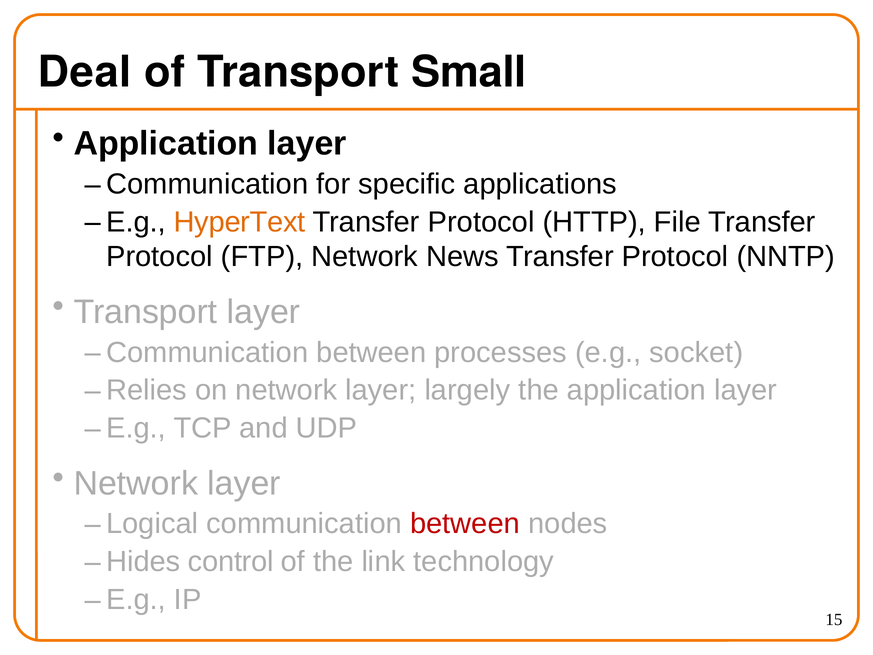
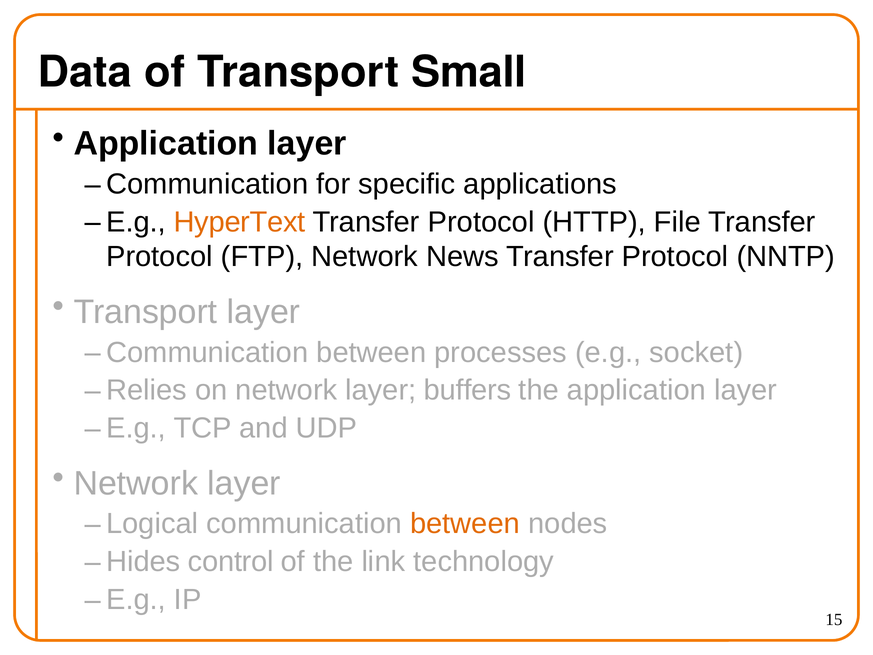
Deal: Deal -> Data (85, 72)
largely: largely -> buffers (468, 390)
between colour: red -> orange (465, 524)
